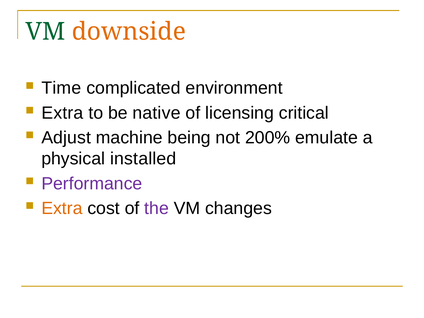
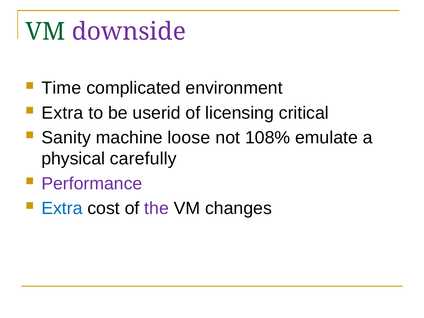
downside colour: orange -> purple (129, 32)
native: native -> userid (157, 113)
Adjust: Adjust -> Sanity (66, 138)
being: being -> loose (189, 138)
200%: 200% -> 108% (268, 138)
installed: installed -> carefully (143, 159)
Extra colour: orange -> blue (62, 208)
